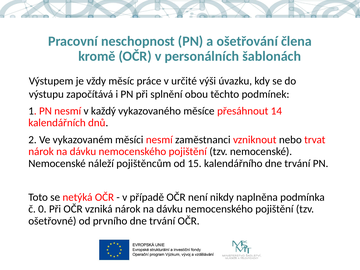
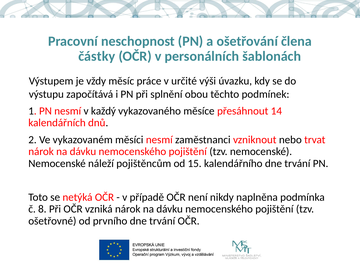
kromě: kromě -> částky (97, 56)
0: 0 -> 8 (42, 209)
